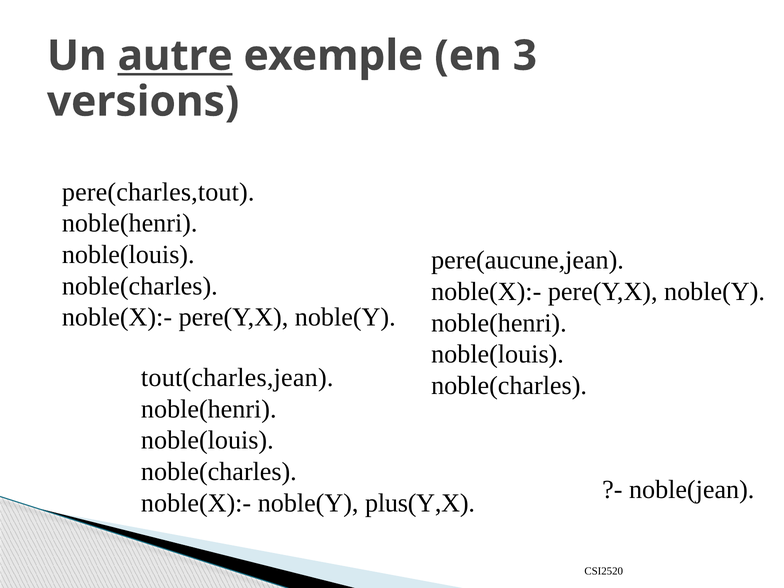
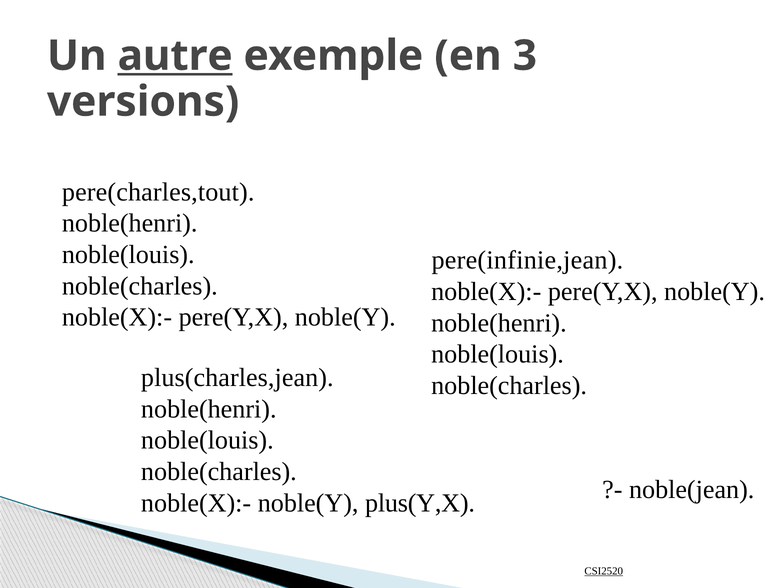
pere(aucune,jean: pere(aucune,jean -> pere(infinie,jean (527, 260)
tout(charles,jean: tout(charles,jean -> plus(charles,jean (237, 378)
CSI2520 underline: none -> present (604, 571)
